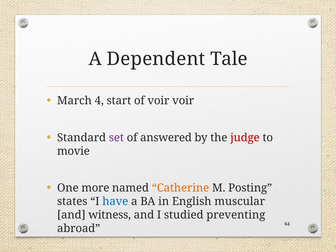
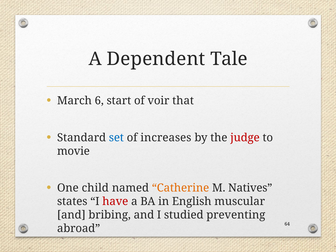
4: 4 -> 6 (99, 101)
voir voir: voir -> that (183, 101)
set colour: purple -> blue (116, 138)
answered: answered -> increases (166, 138)
more: more -> child (95, 188)
Posting: Posting -> Natives (250, 188)
have colour: blue -> red (115, 201)
witness: witness -> bribing (110, 215)
